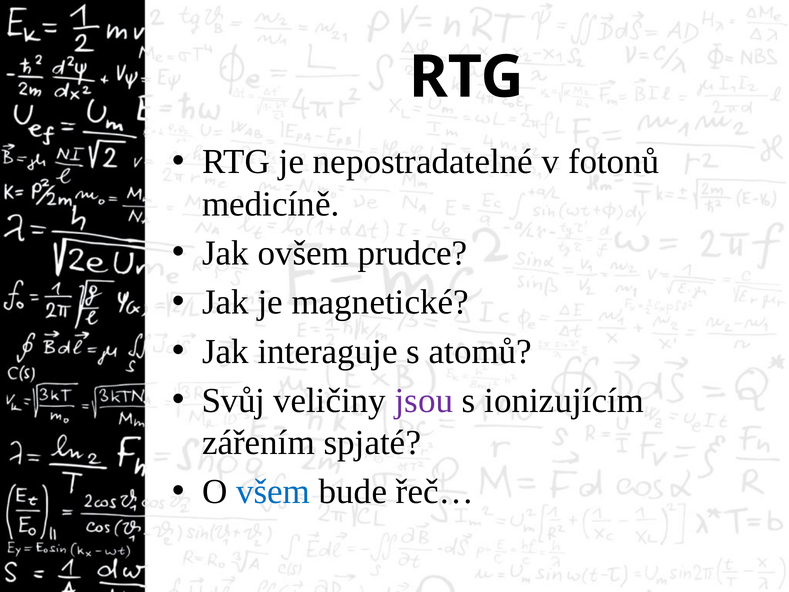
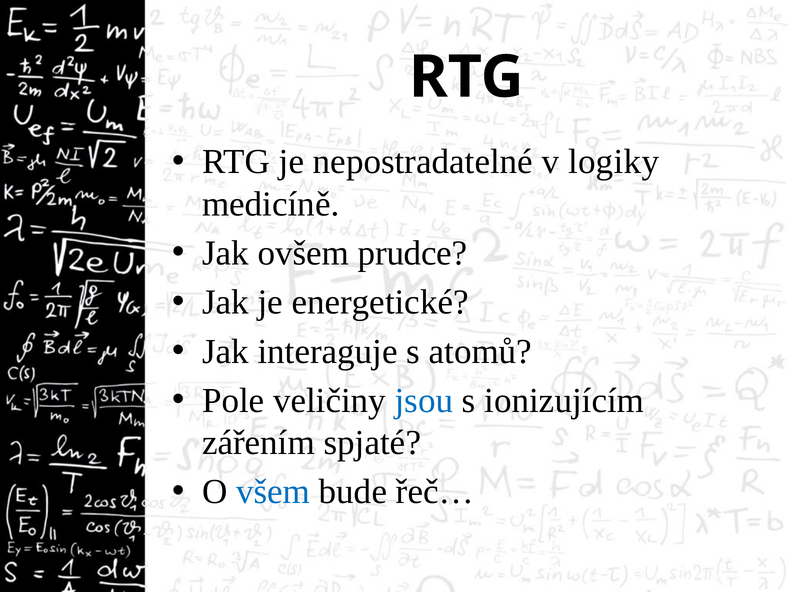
fotonů: fotonů -> logiky (614, 162)
magnetické: magnetické -> energetické (380, 302)
Svůj: Svůj -> Pole (233, 400)
jsou colour: purple -> blue (424, 400)
